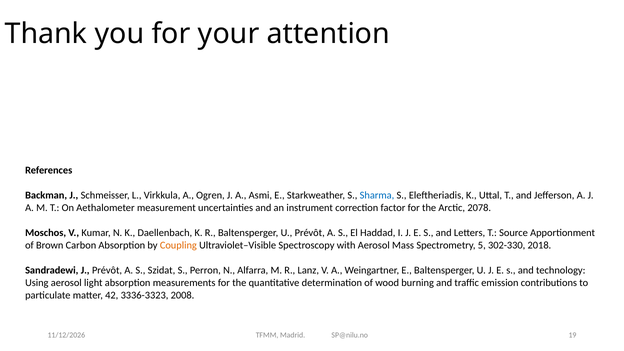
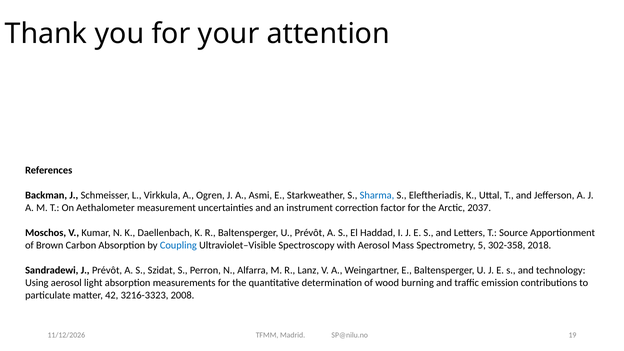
2078: 2078 -> 2037 (479, 208)
Coupling colour: orange -> blue (178, 245)
302-330: 302-330 -> 302-358 (507, 245)
3336-3323: 3336-3323 -> 3216-3323 (144, 295)
